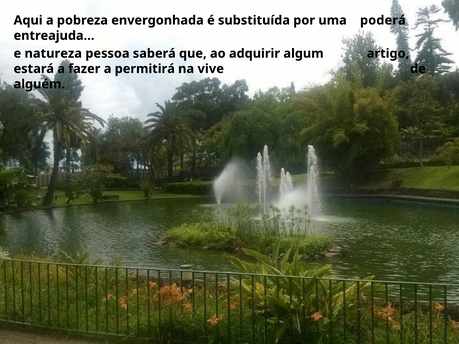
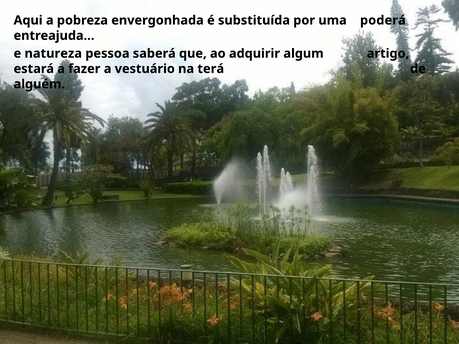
permitirá: permitirá -> vestuário (145, 69)
vive: vive -> terá (211, 69)
